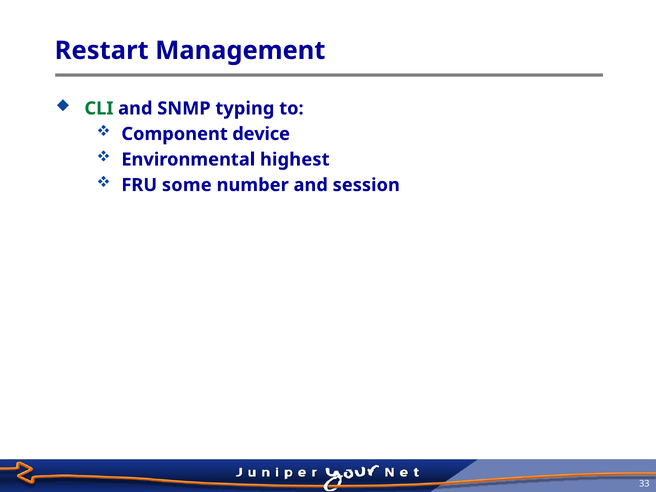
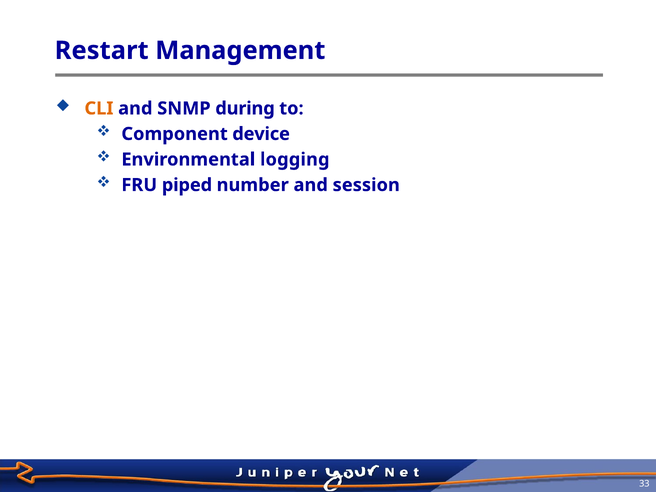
CLI colour: green -> orange (99, 108)
typing: typing -> during (245, 108)
highest: highest -> logging (295, 160)
some: some -> piped (187, 185)
